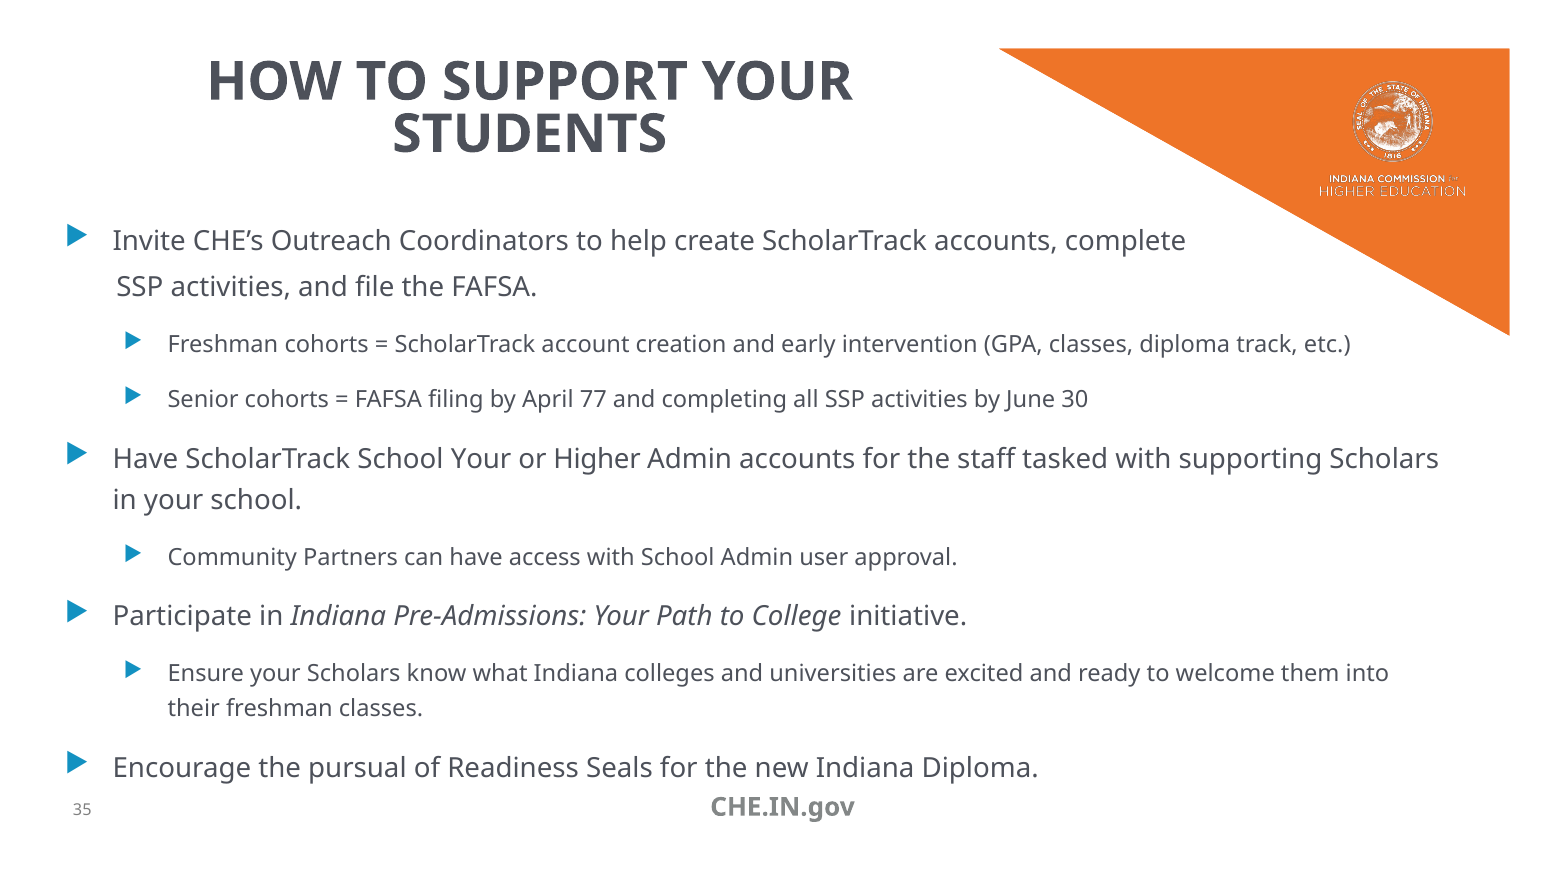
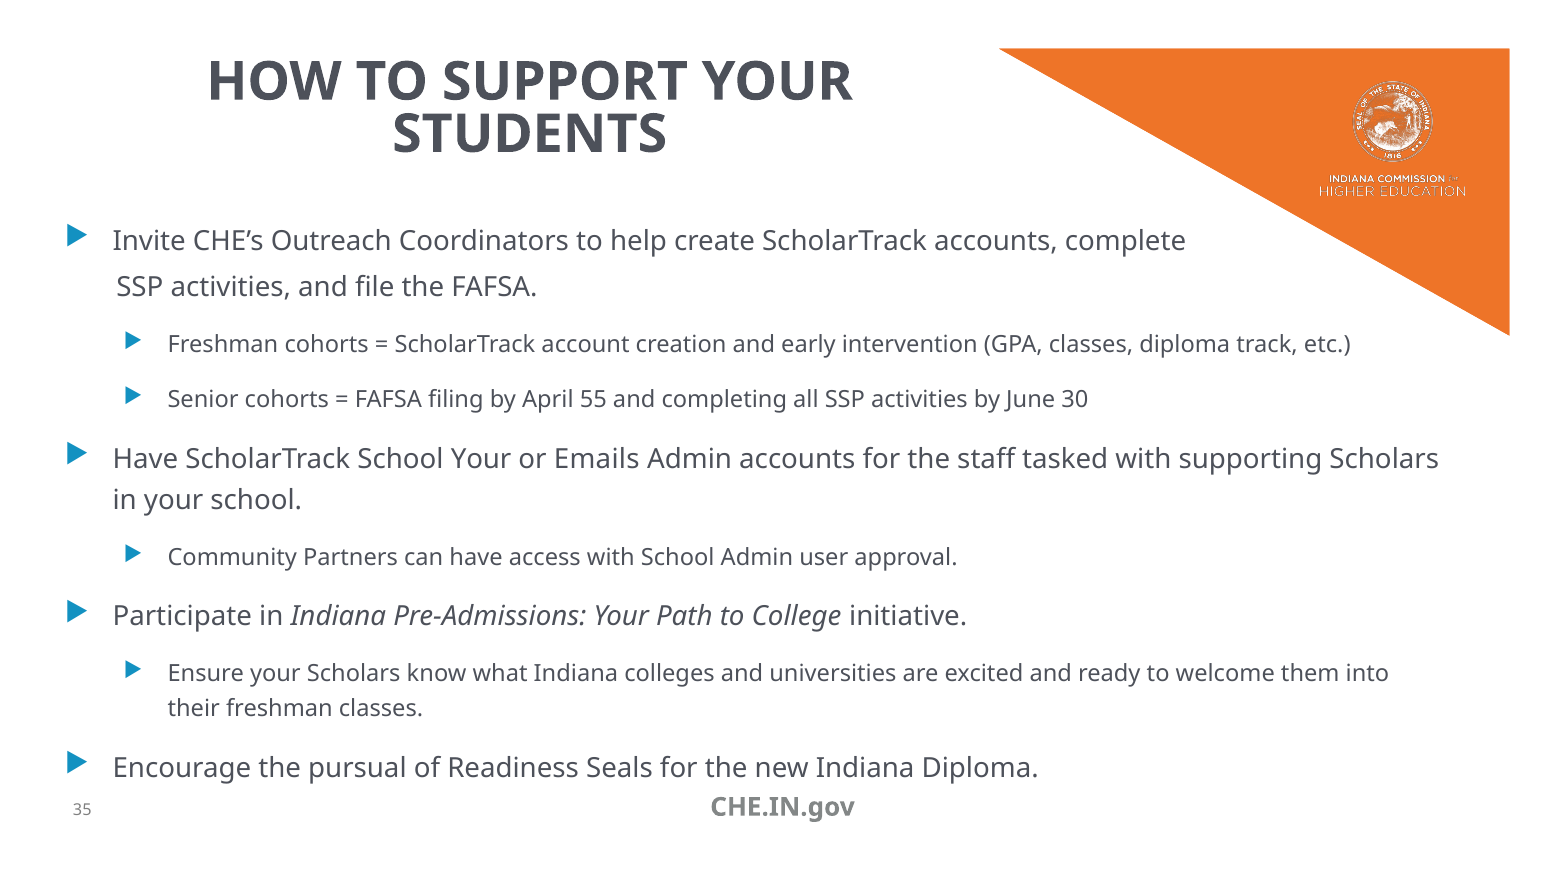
77: 77 -> 55 (593, 400)
Higher: Higher -> Emails (597, 459)
